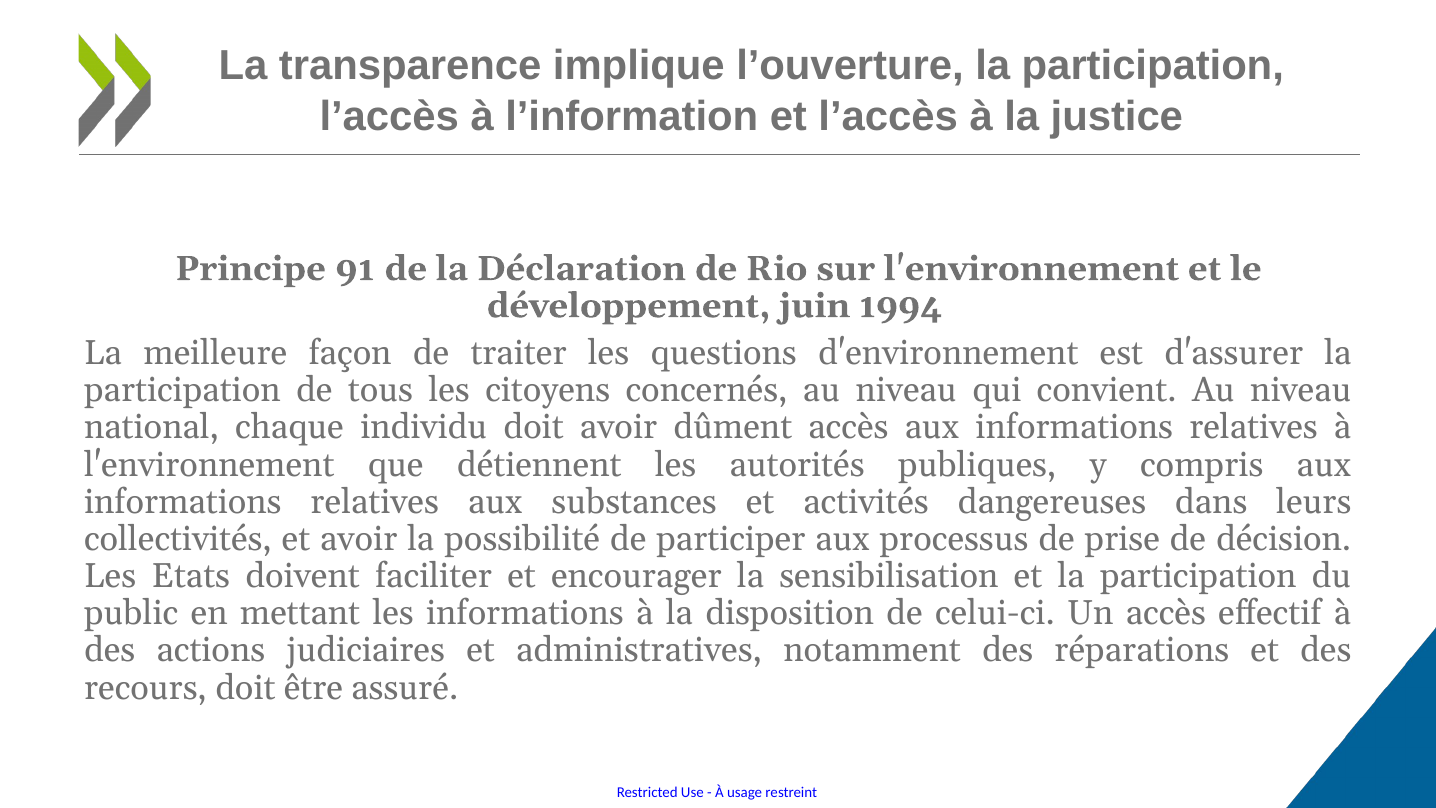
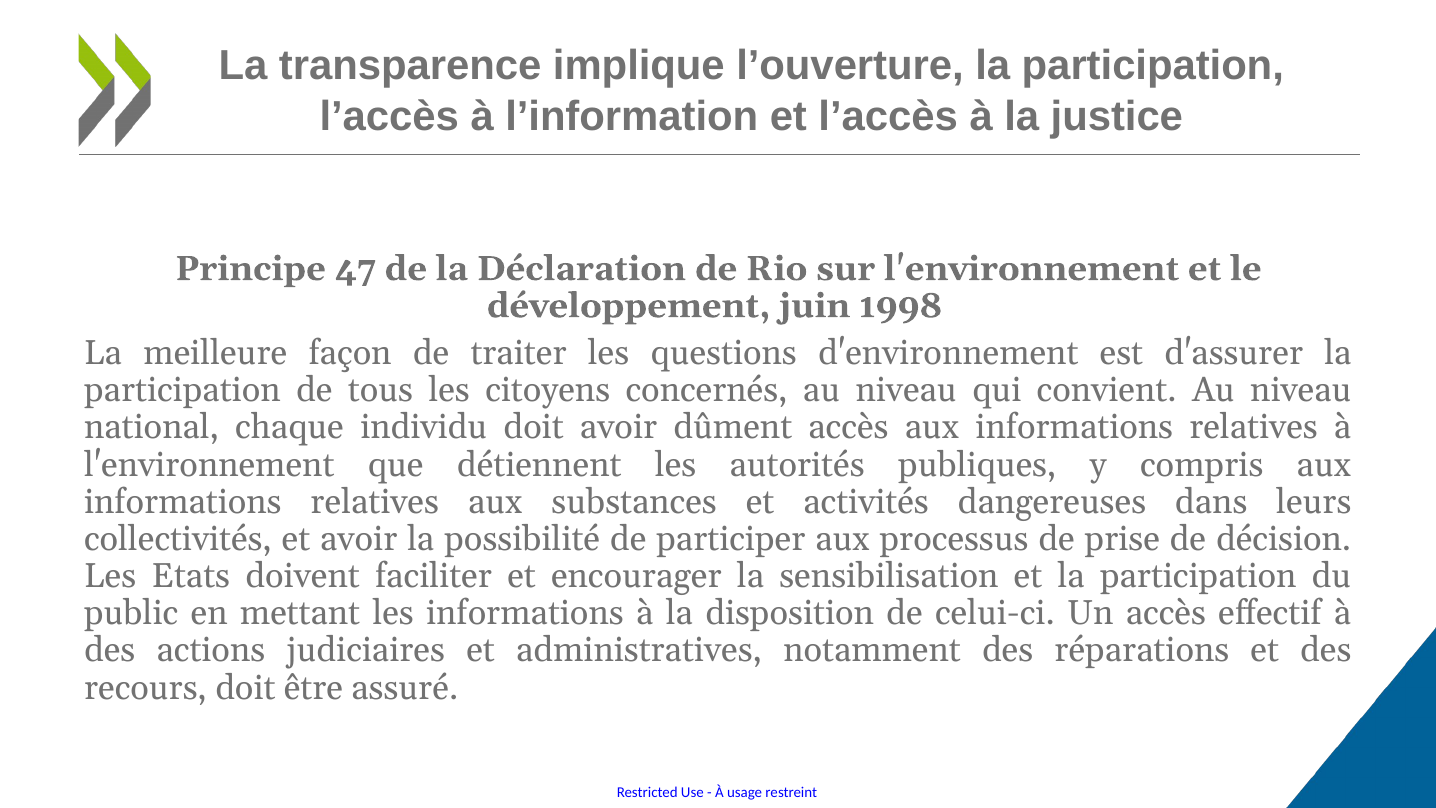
91: 91 -> 47 (355, 269)
1994: 1994 -> 1998 (901, 306)
